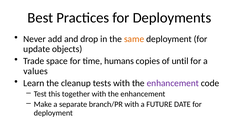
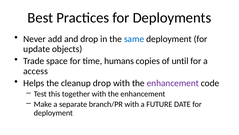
same colour: orange -> blue (134, 39)
values: values -> access (36, 71)
Learn: Learn -> Helps (34, 83)
cleanup tests: tests -> drop (102, 83)
